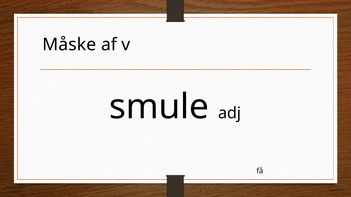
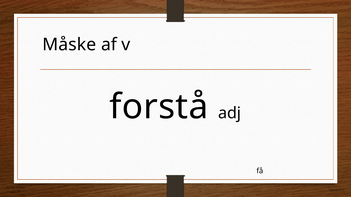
smule: smule -> forstå (159, 107)
